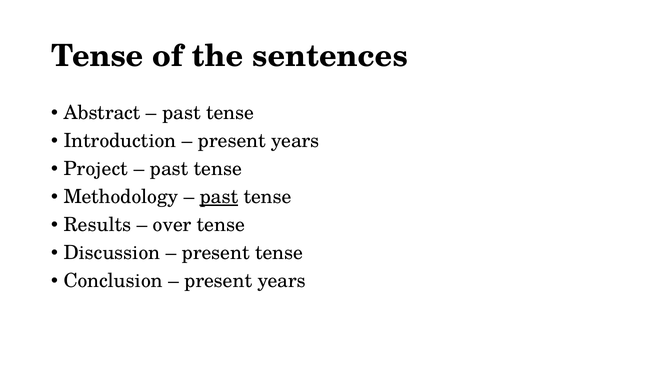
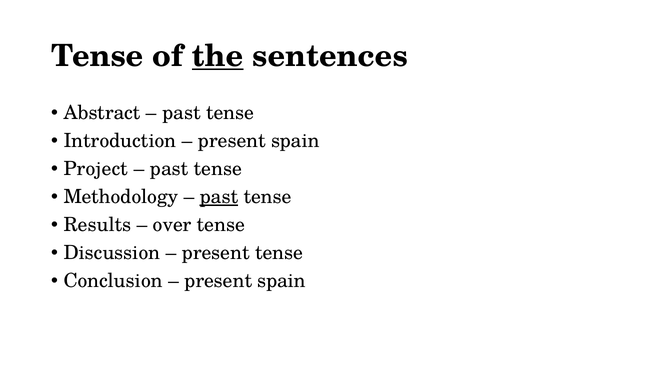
the underline: none -> present (218, 56)
years: years -> spain (295, 141)
years: years -> spain (282, 281)
